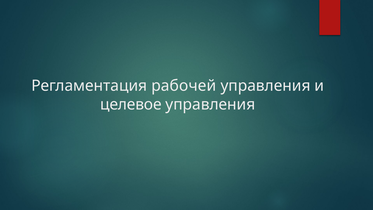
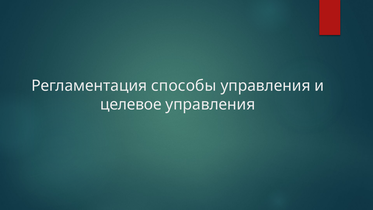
рабочей: рабочей -> способы (184, 86)
